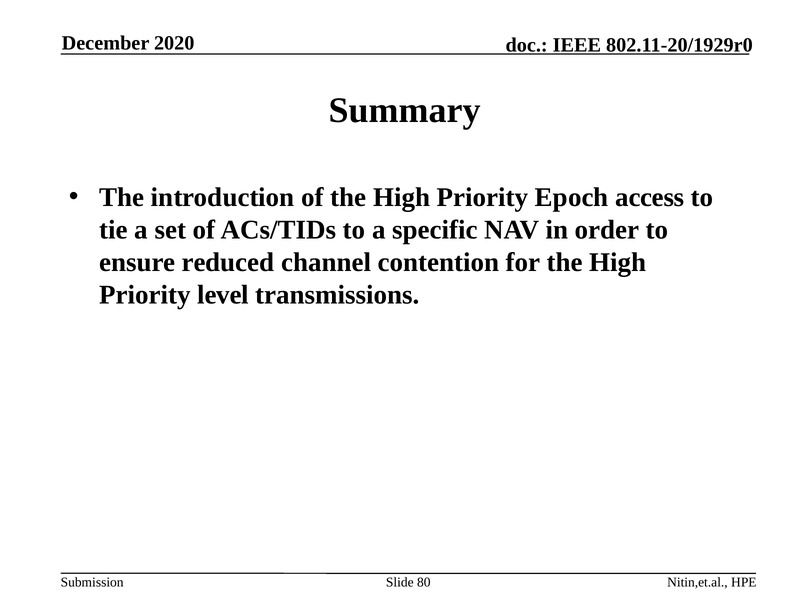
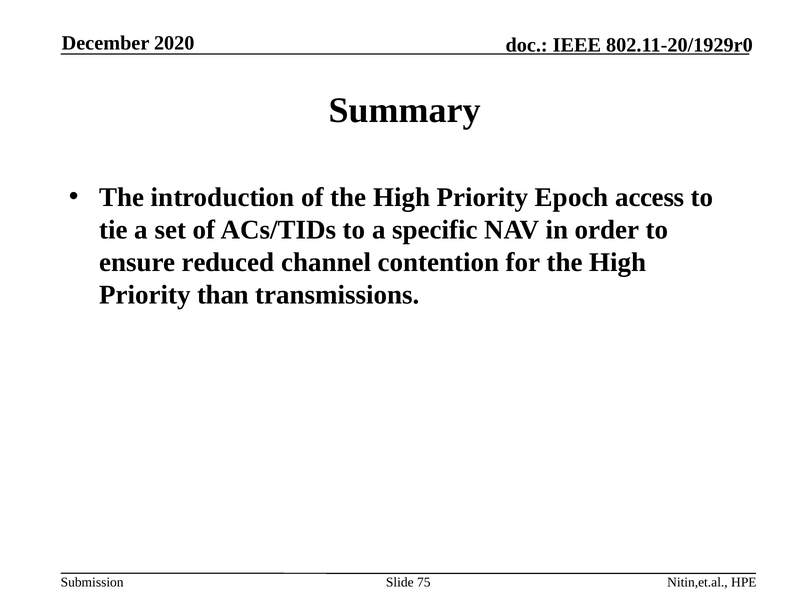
level: level -> than (223, 295)
80: 80 -> 75 (424, 583)
